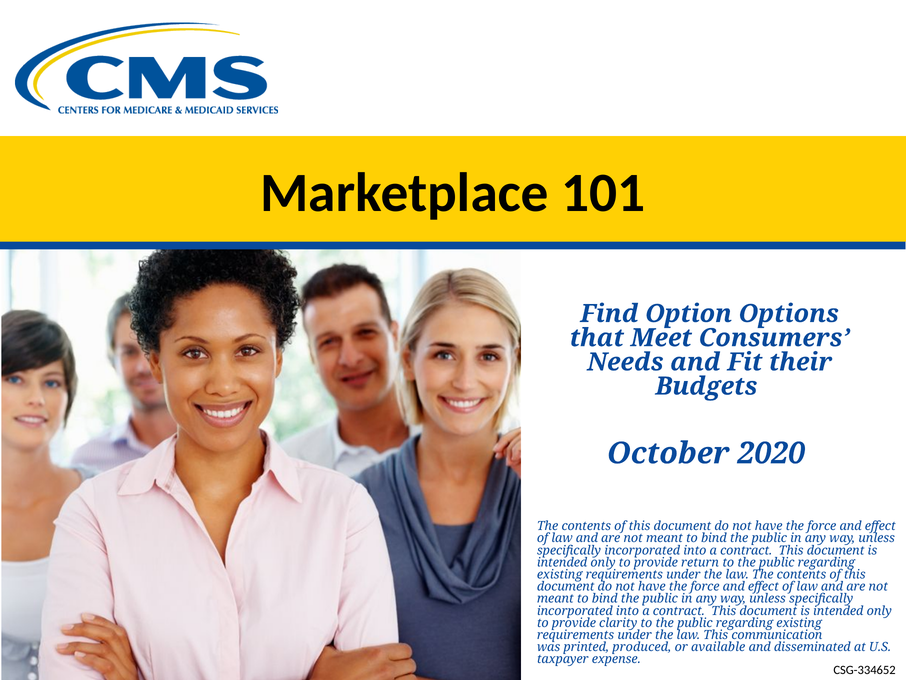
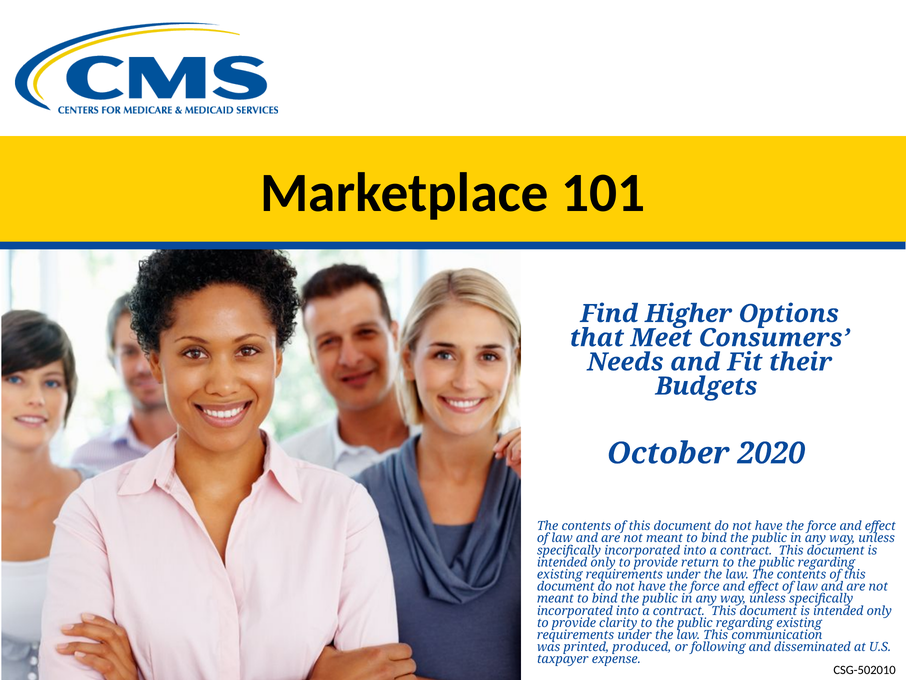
Option: Option -> Higher (689, 313)
available: available -> following (718, 647)
CSG-334652: CSG-334652 -> CSG-502010 (865, 670)
